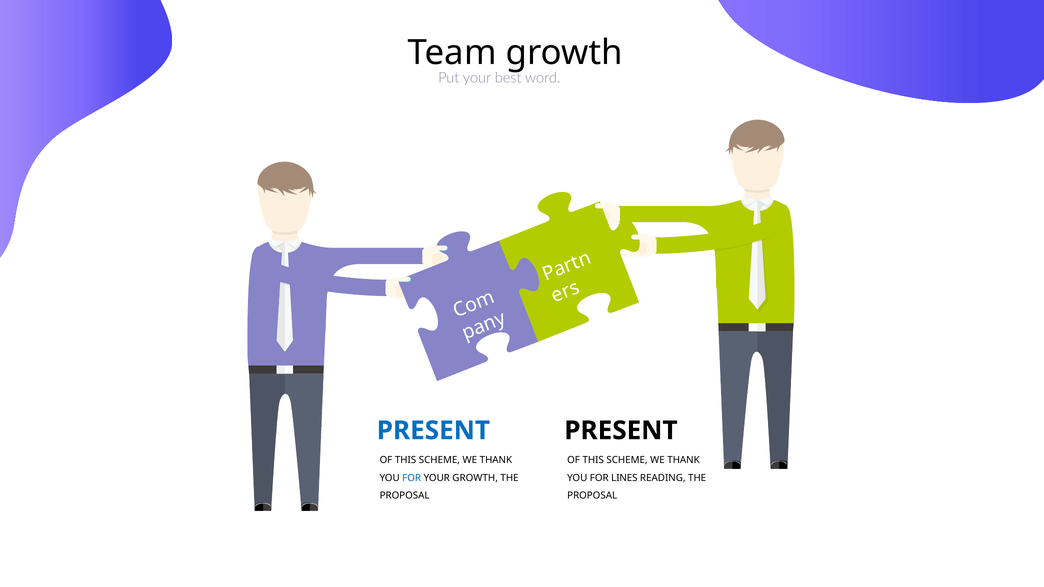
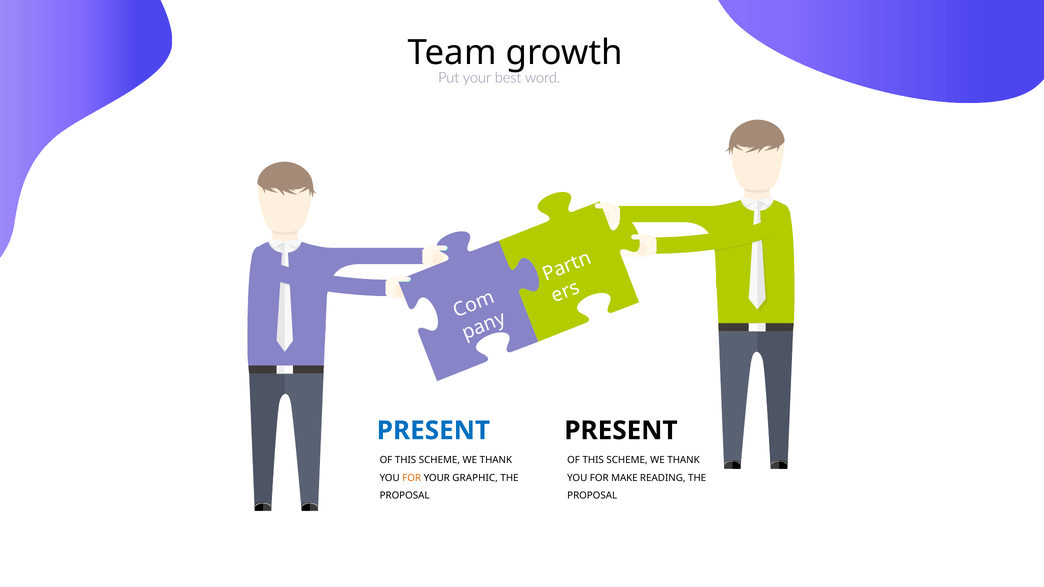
FOR colour: blue -> orange (412, 478)
YOUR GROWTH: GROWTH -> GRAPHIC (475, 478)
LINES: LINES -> MAKE (624, 478)
